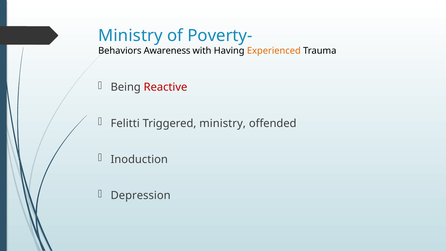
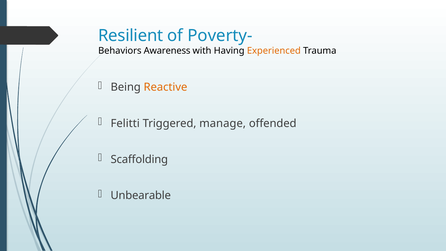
Ministry: Ministry -> Resilient (131, 36)
Reactive colour: red -> orange (165, 87)
Triggered ministry: ministry -> manage (223, 123)
Inoduction: Inoduction -> Scaffolding (139, 159)
Depression: Depression -> Unbearable (141, 195)
